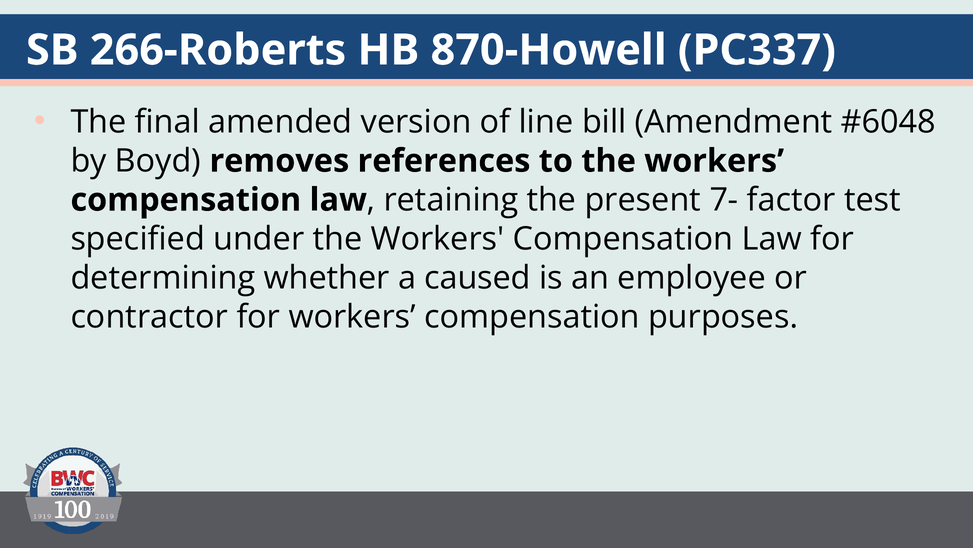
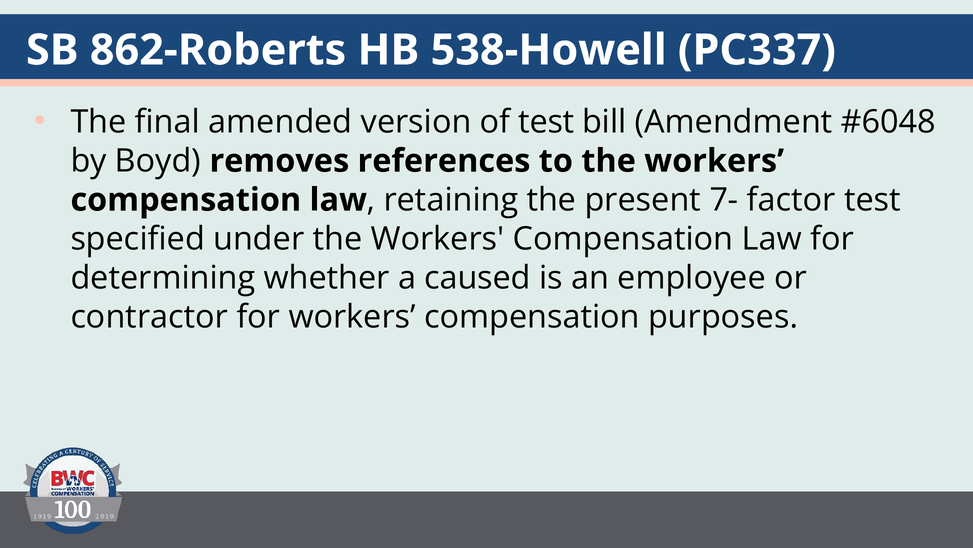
266-Roberts: 266-Roberts -> 862-Roberts (218, 50)
870-Howell: 870-Howell -> 538-Howell (549, 50)
of line: line -> test (546, 122)
